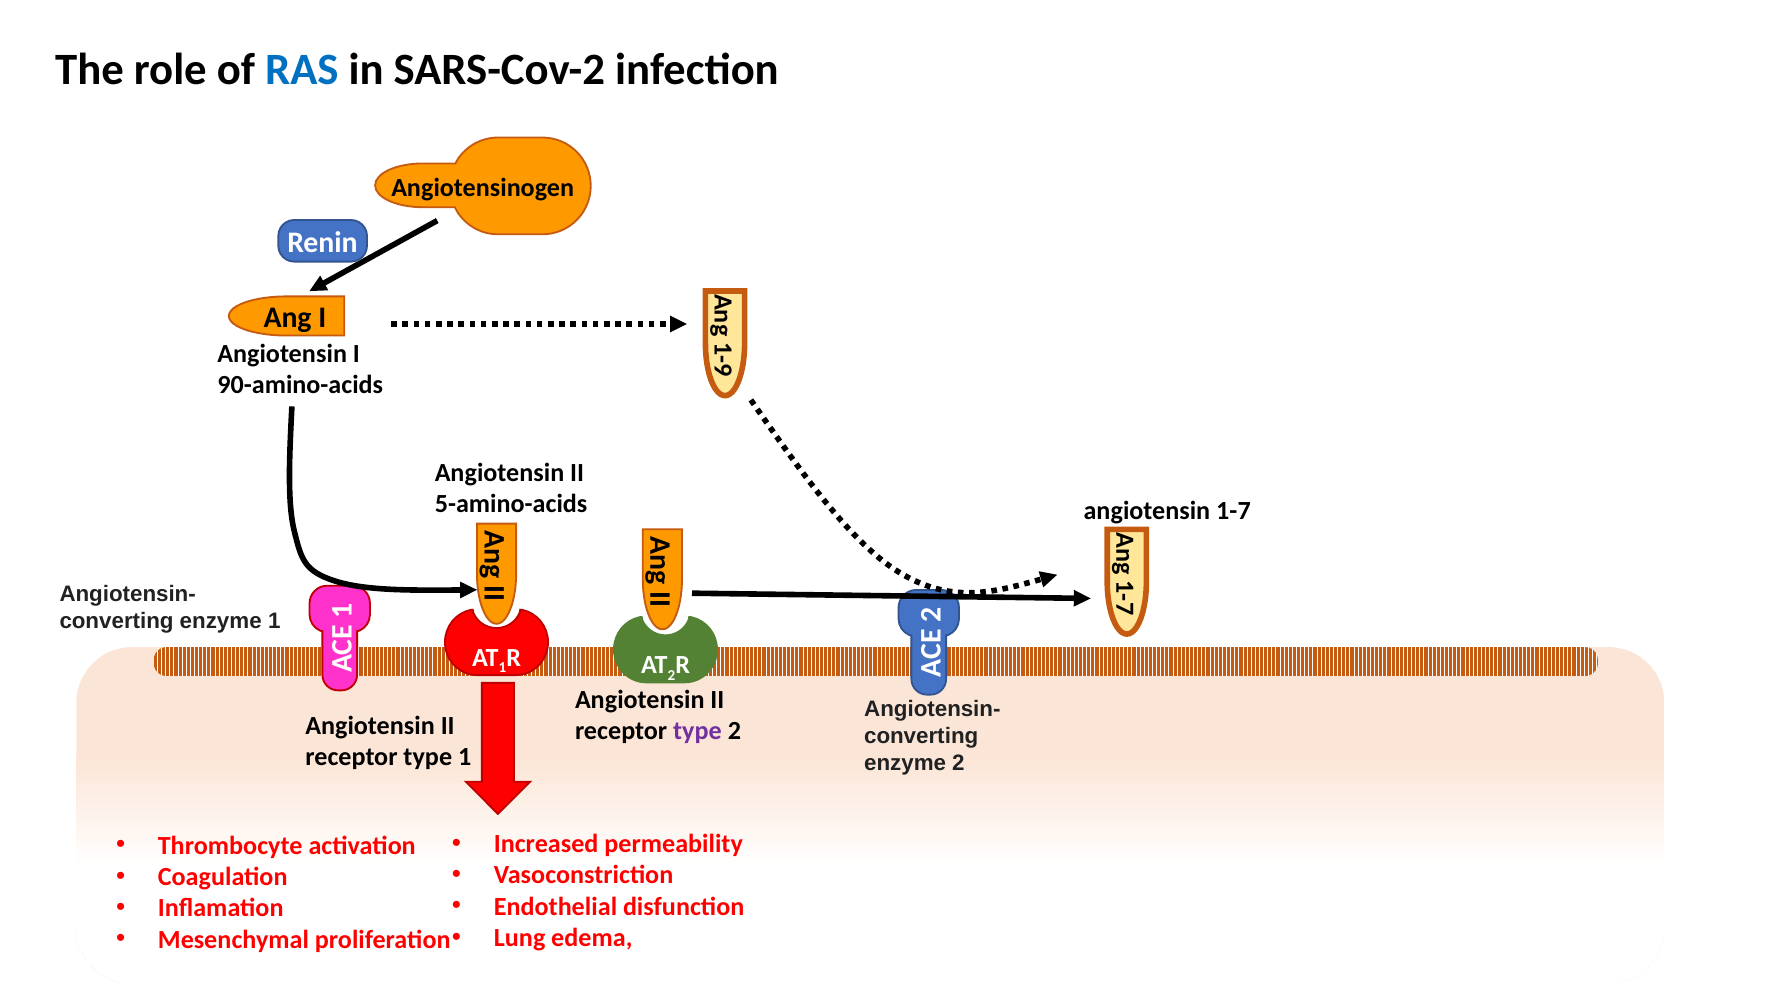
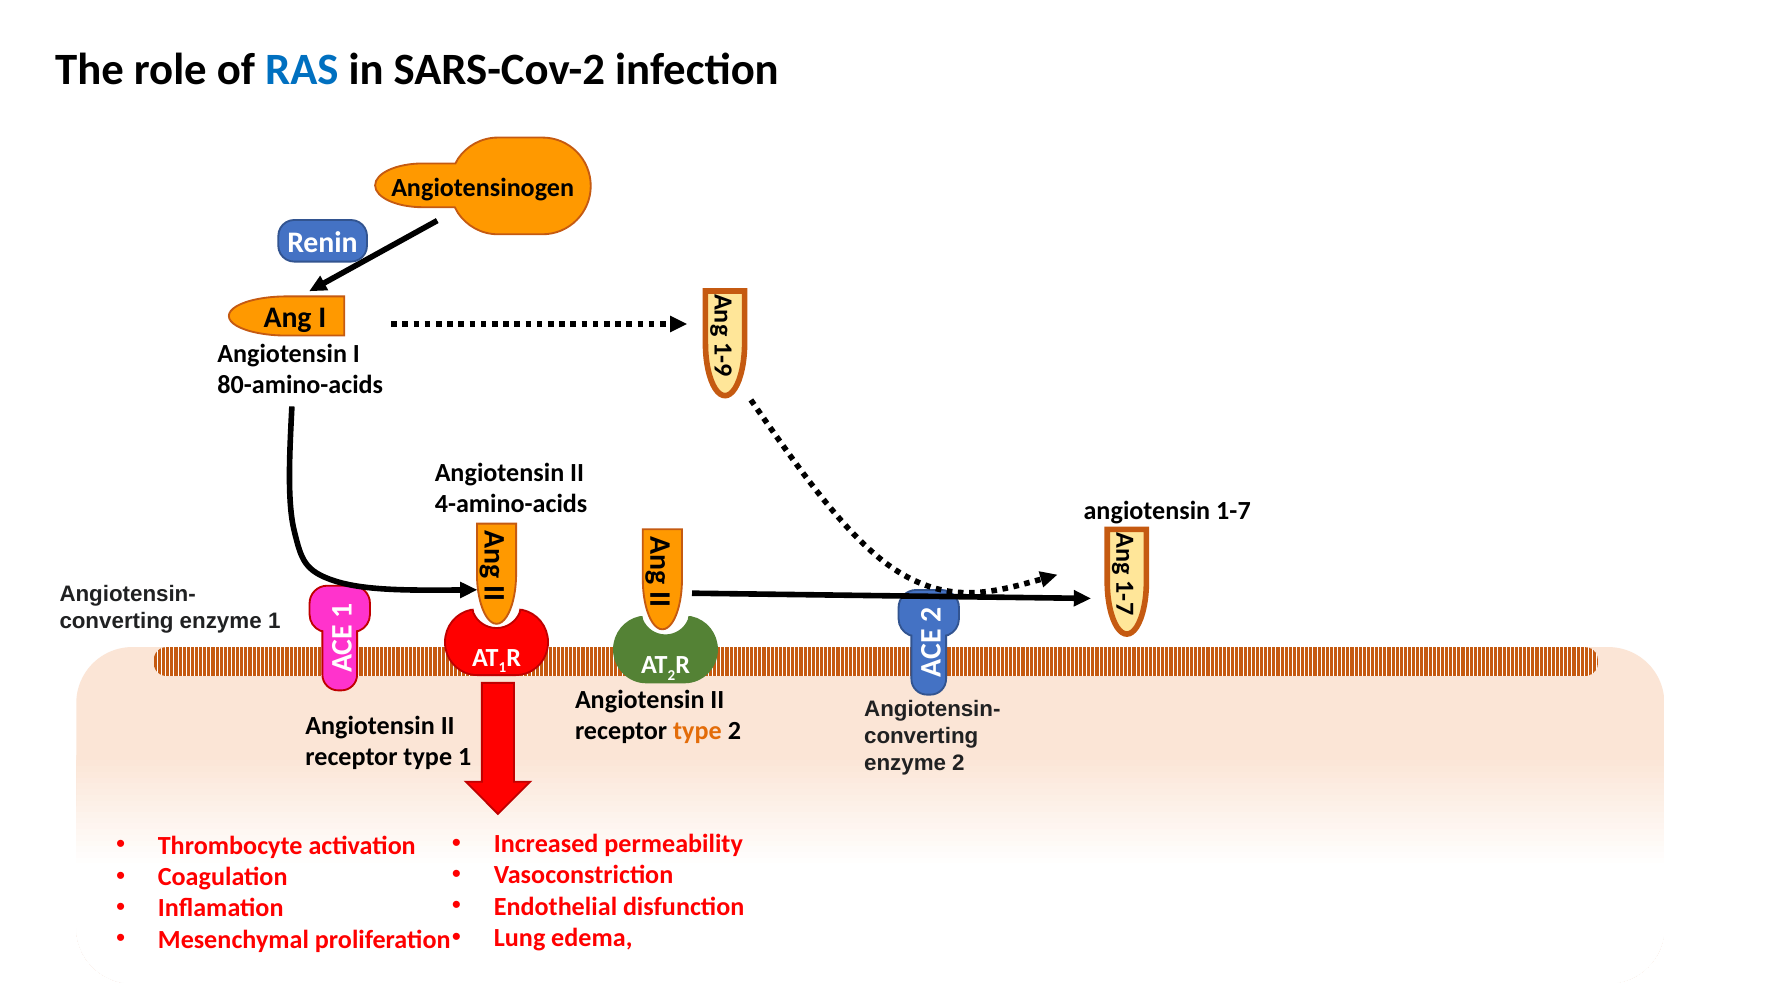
90-amino-acids: 90-amino-acids -> 80-amino-acids (300, 385)
5-amino-acids: 5-amino-acids -> 4-amino-acids (511, 504)
type colour: purple -> orange (697, 731)
